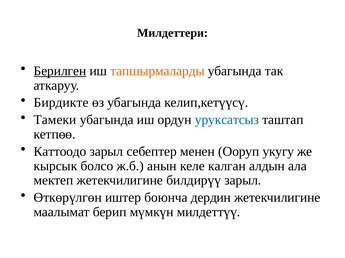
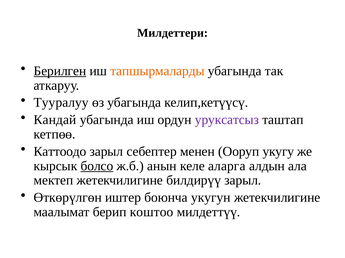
Бирдикте: Бирдикте -> Тууралуу (61, 103)
Тамеки: Тамеки -> Кандай (55, 120)
уруксатсыз colour: blue -> purple (227, 120)
болсо underline: none -> present (97, 166)
калган: калган -> аларга (227, 166)
дердин: дердин -> укугун (211, 198)
мүмкүн: мүмкүн -> коштоо (152, 213)
